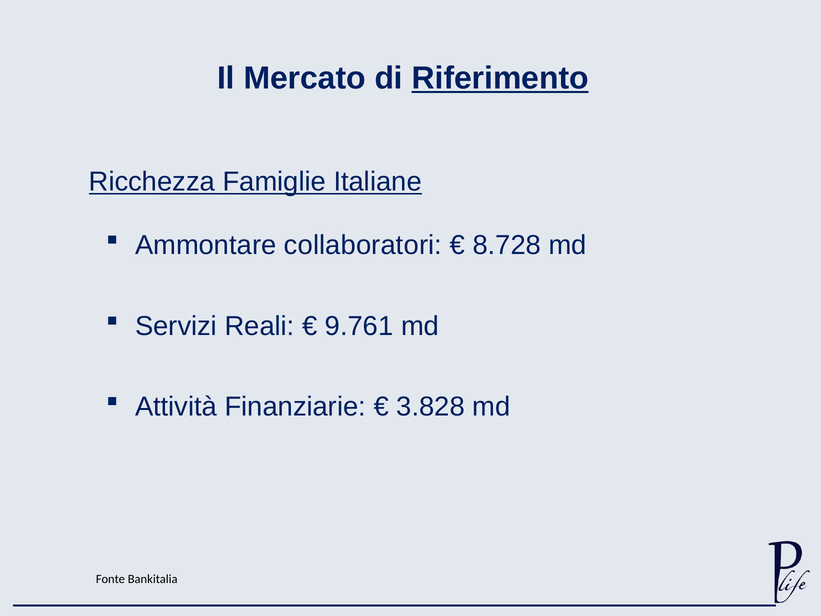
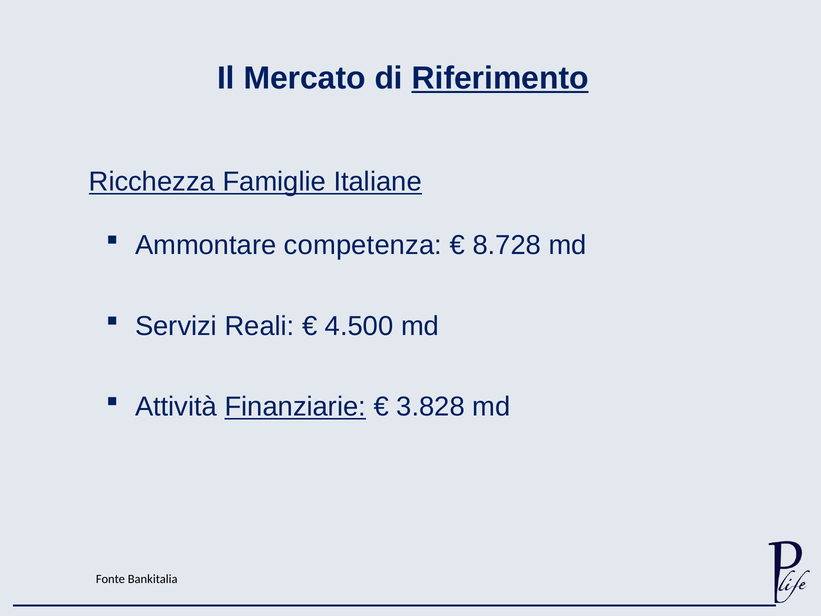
collaboratori: collaboratori -> competenza (363, 245)
9.761: 9.761 -> 4.500 (359, 326)
Finanziarie underline: none -> present (295, 407)
